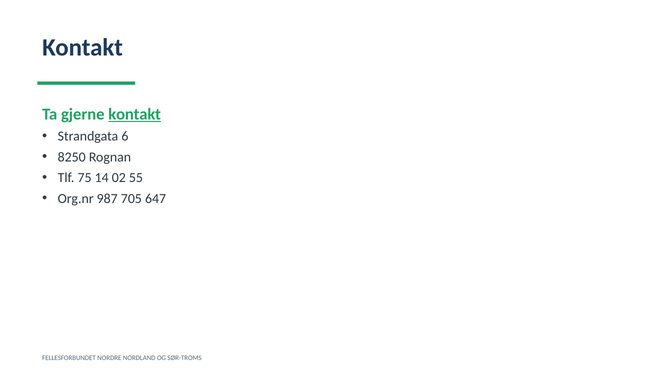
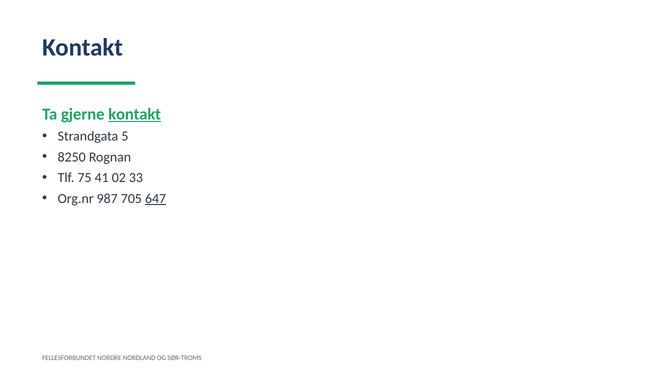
6: 6 -> 5 (125, 136)
14: 14 -> 41 (102, 178)
55: 55 -> 33 (136, 178)
647 underline: none -> present (156, 199)
